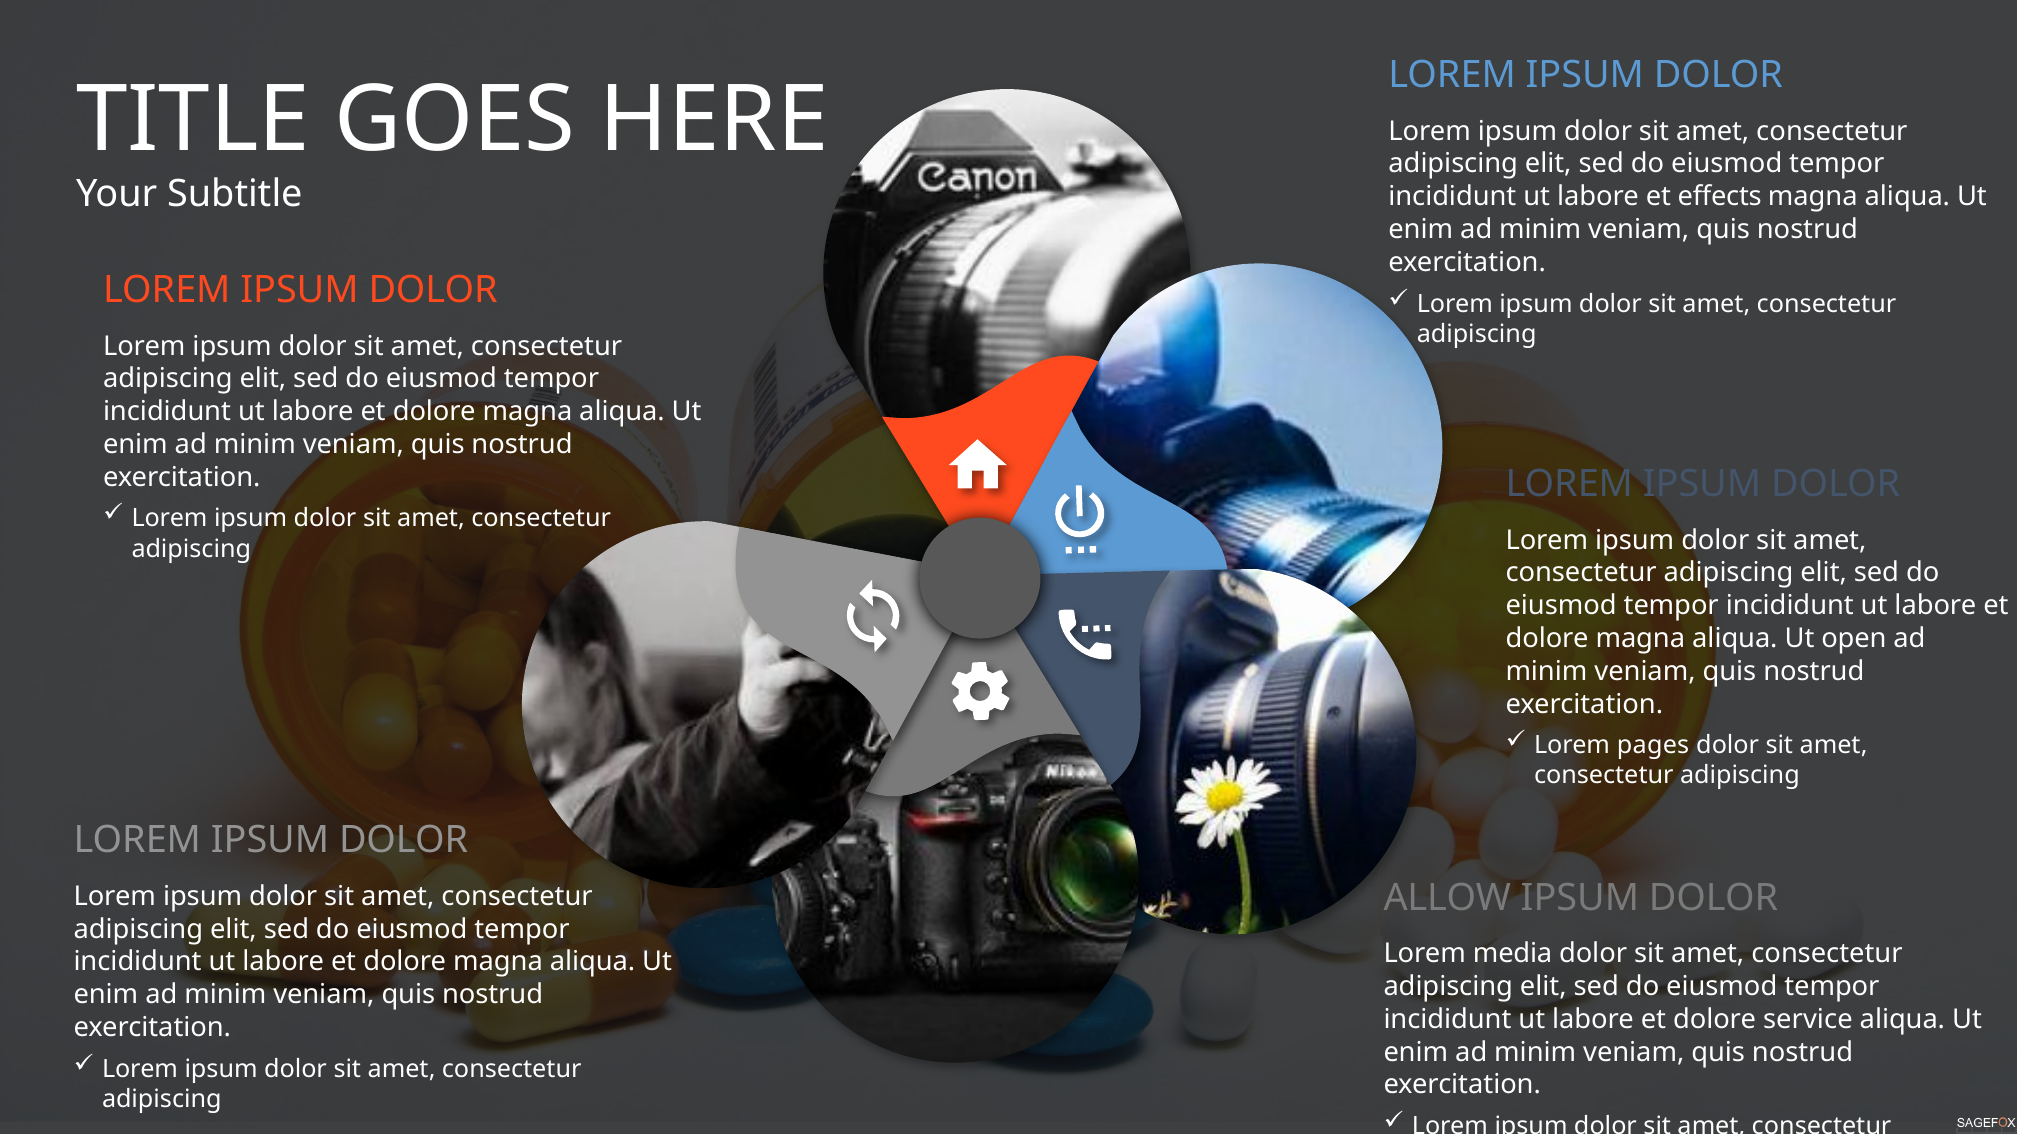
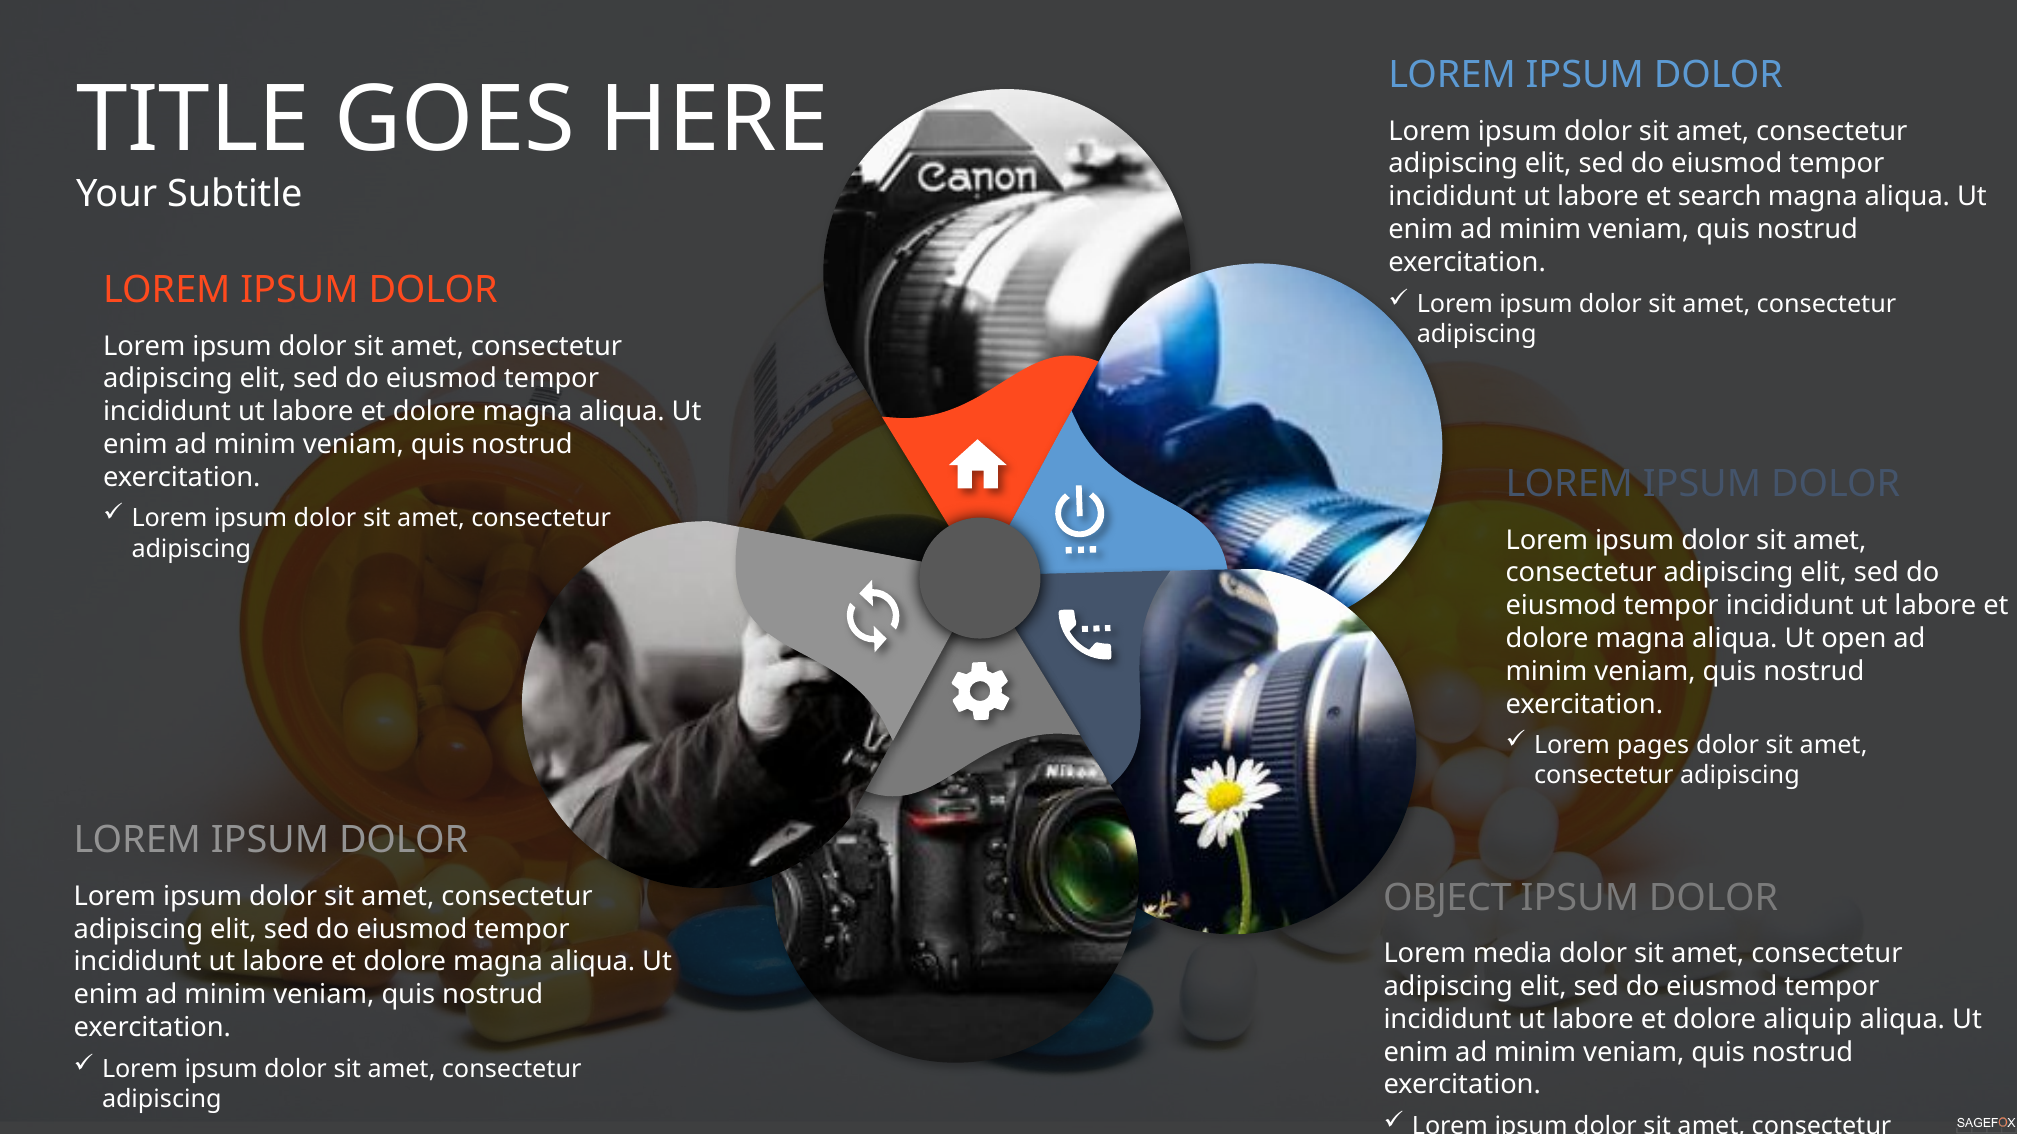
effects: effects -> search (1720, 197)
ALLOW: ALLOW -> OBJECT (1447, 898)
service: service -> aliquip (1808, 1020)
